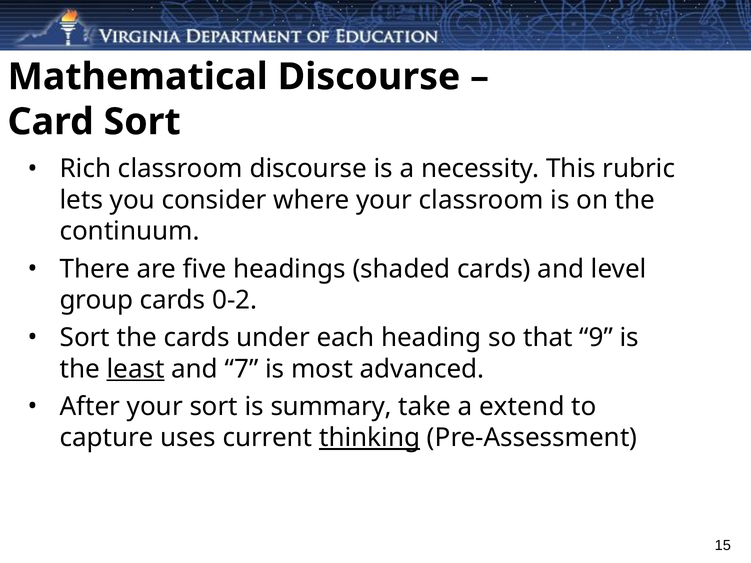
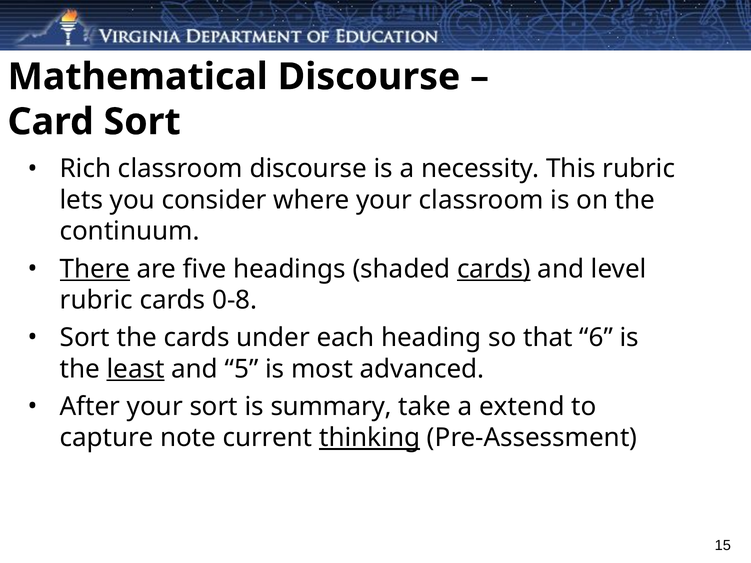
There underline: none -> present (95, 269)
cards underline: none -> present (494, 269)
group: group -> rubric (96, 300)
0-2: 0-2 -> 0-8 (235, 300)
9: 9 -> 6 (596, 338)
7: 7 -> 5 (242, 369)
uses: uses -> note (188, 438)
